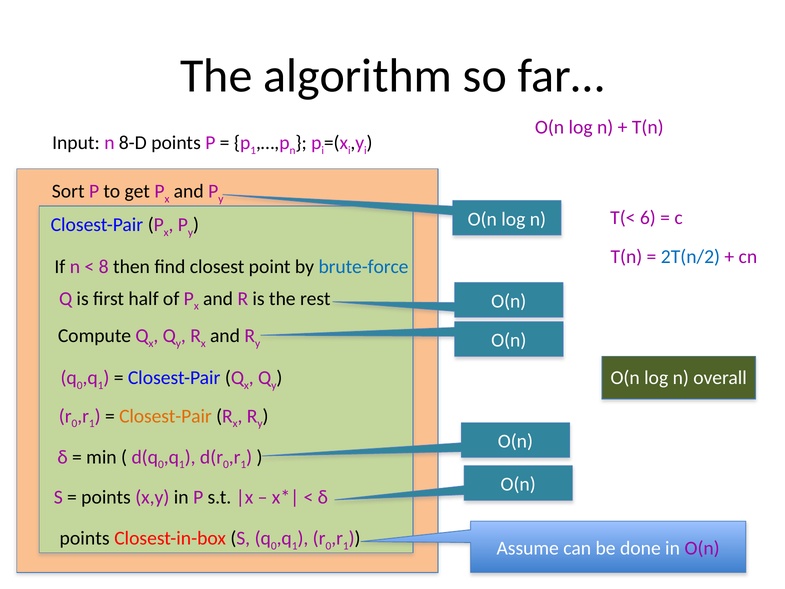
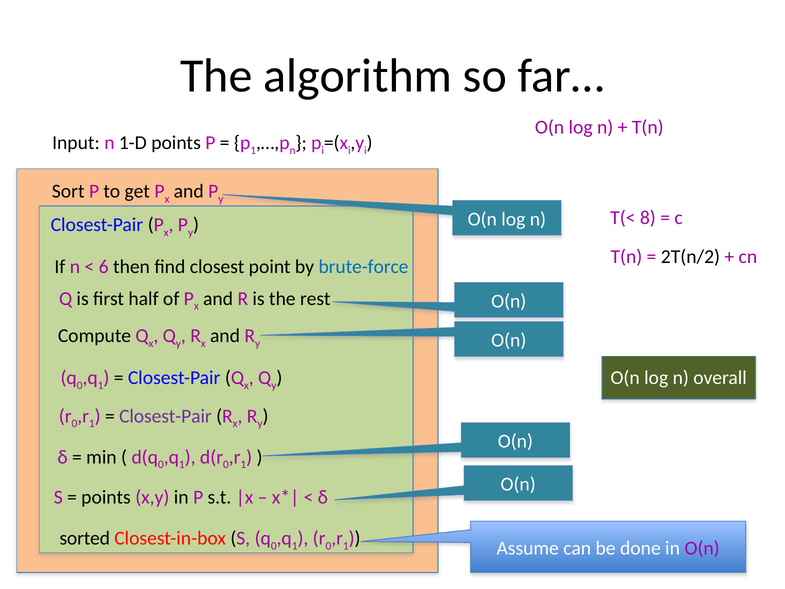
8-D: 8-D -> 1-D (133, 143)
6: 6 -> 8 (648, 217)
2T(n/2 colour: blue -> black (690, 256)
8: 8 -> 6 (104, 267)
Closest-Pair colour: orange -> purple (165, 416)
points: points -> sorted (85, 538)
